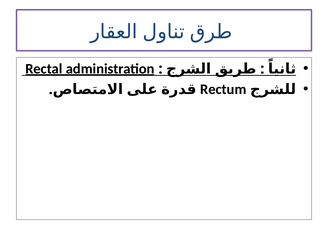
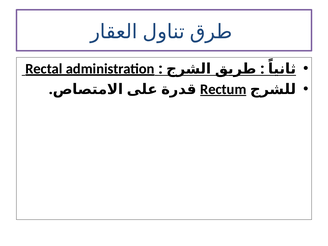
Rectum underline: none -> present (223, 89)
